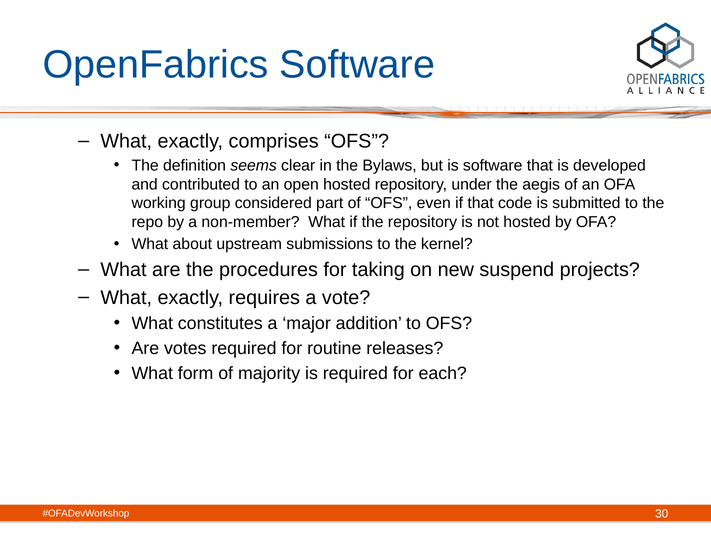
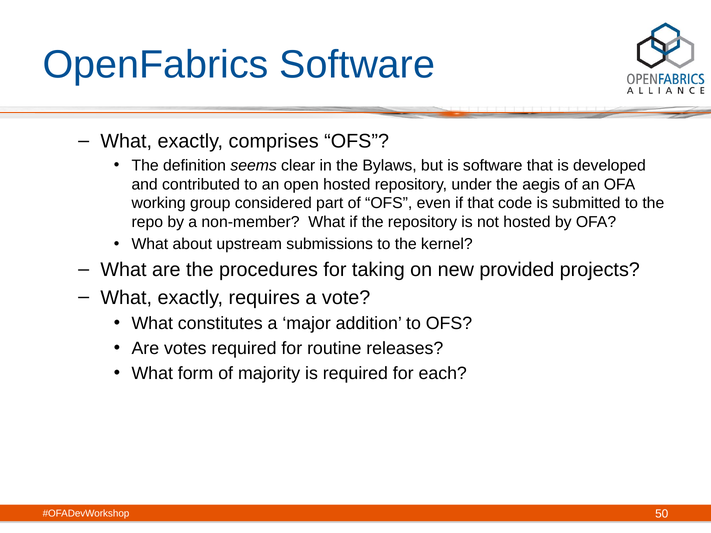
suspend: suspend -> provided (517, 270)
30: 30 -> 50 (662, 514)
